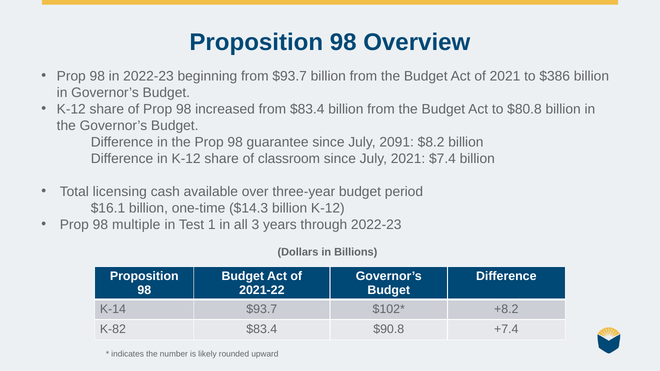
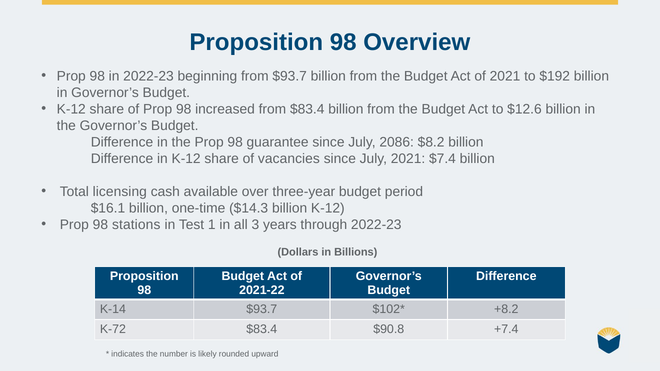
$386: $386 -> $192 (555, 76)
$80.8: $80.8 -> $12.6 (524, 109)
2091: 2091 -> 2086 (397, 142)
classroom: classroom -> vacancies (289, 159)
multiple: multiple -> stations (136, 225)
K-82: K-82 -> K-72 (113, 329)
